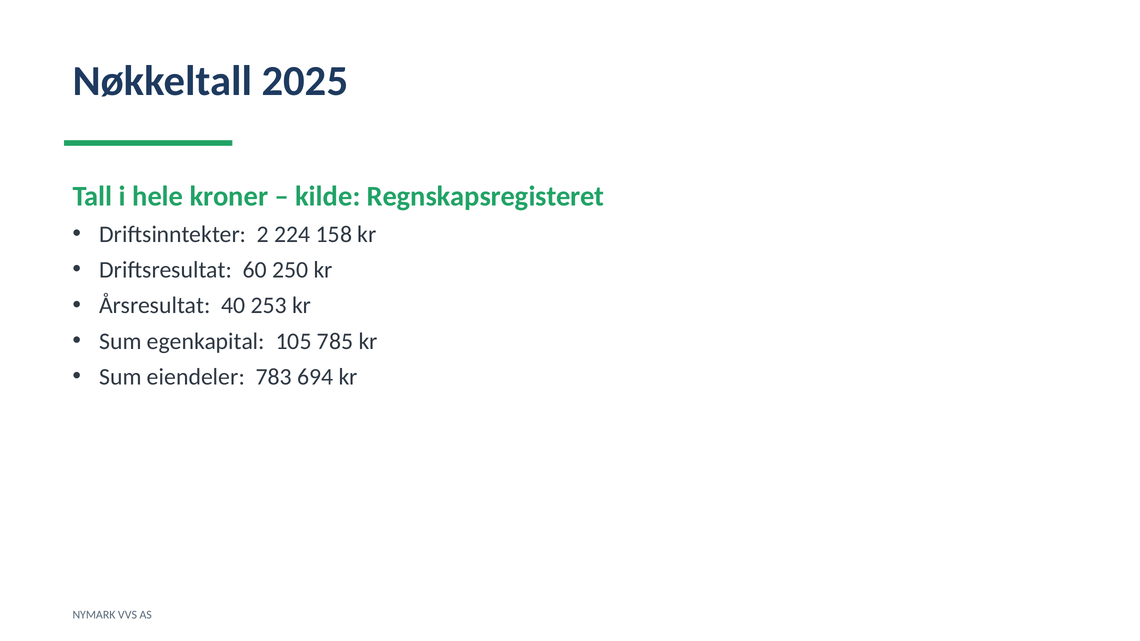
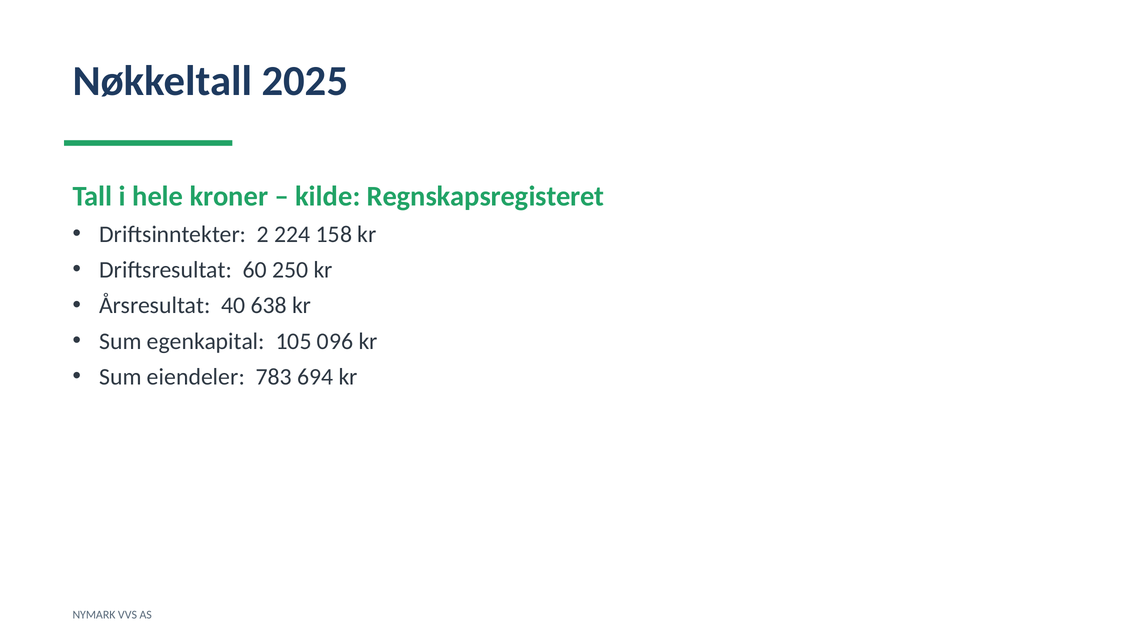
253: 253 -> 638 (269, 306)
785: 785 -> 096 (335, 341)
